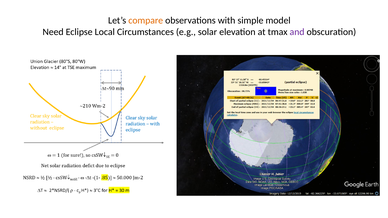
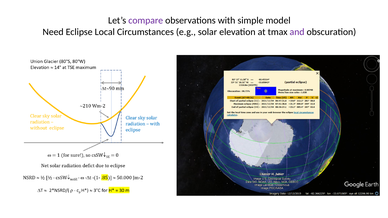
compare colour: orange -> purple (146, 20)
